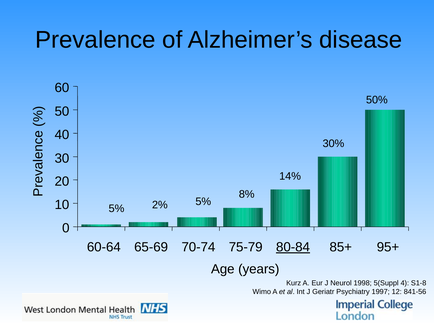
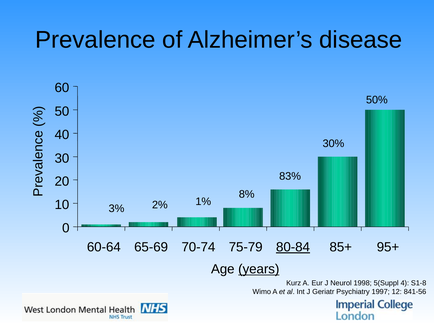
14%: 14% -> 83% (290, 176)
5%: 5% -> 3% (116, 208)
2% 5%: 5% -> 1% (203, 201)
years underline: none -> present (259, 269)
